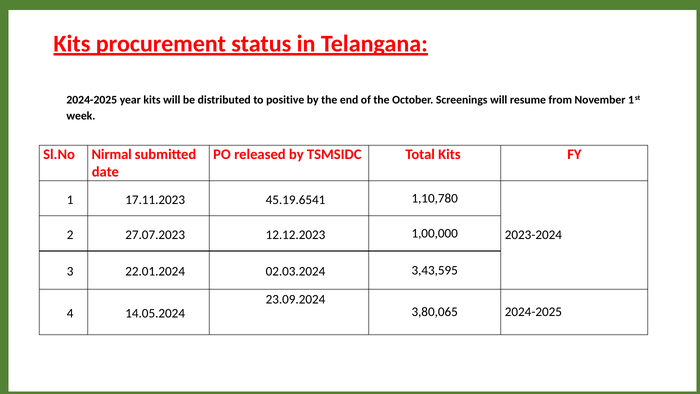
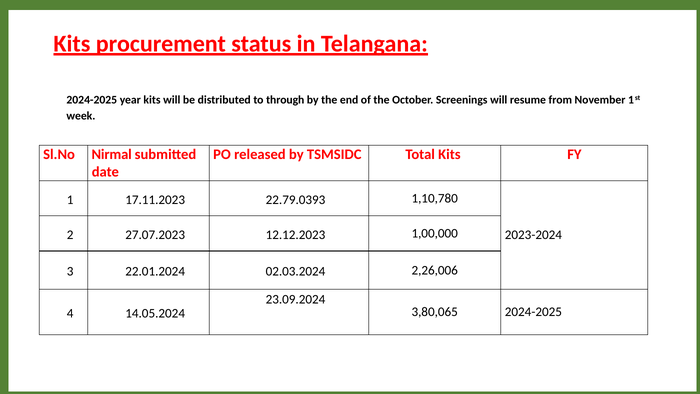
positive: positive -> through (285, 100)
45.19.6541: 45.19.6541 -> 22.79.0393 (296, 200)
3,43,595: 3,43,595 -> 2,26,006 (435, 270)
